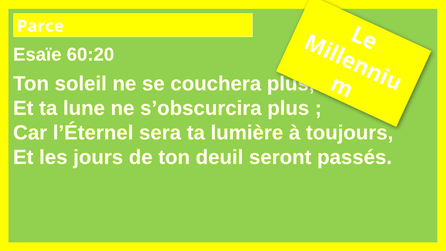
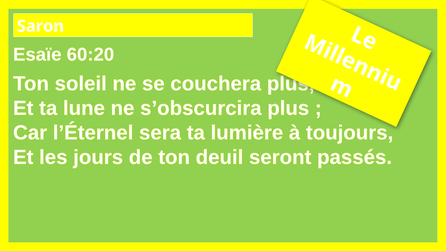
Parce: Parce -> Saron (40, 26)
